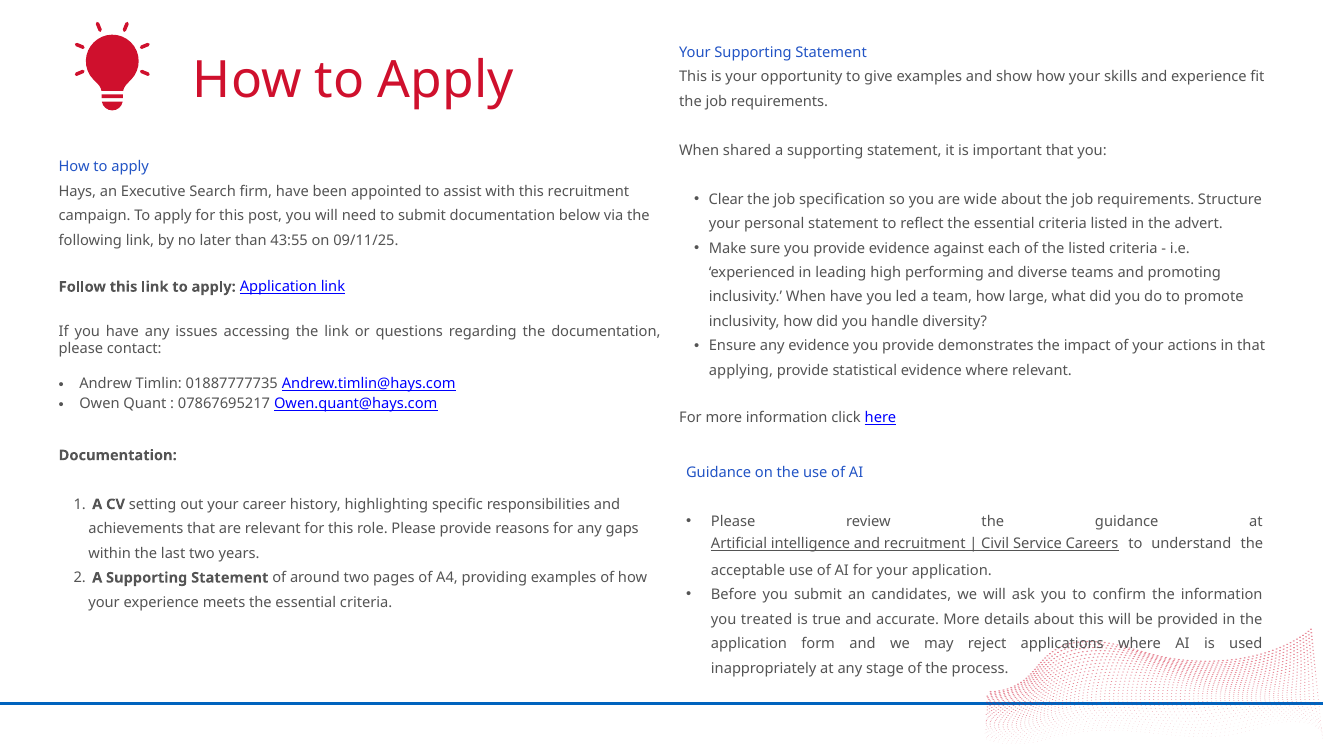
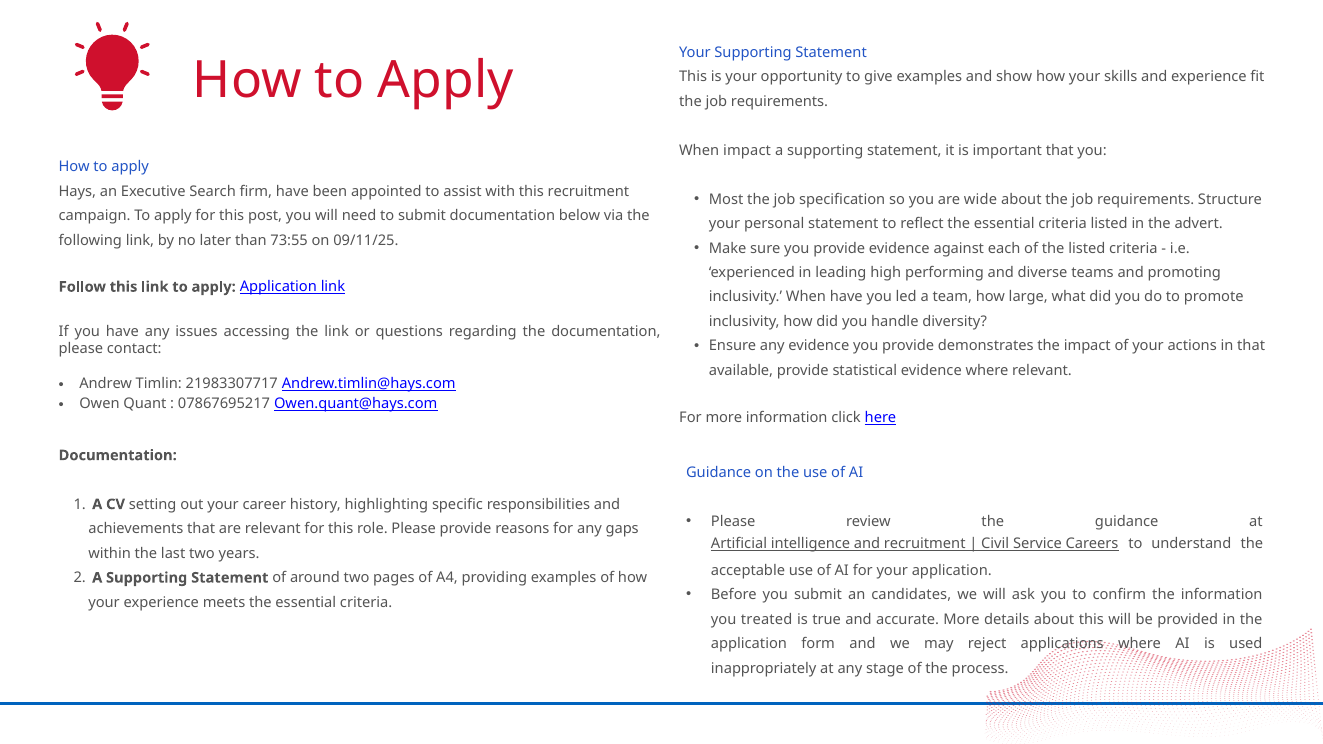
When shared: shared -> impact (747, 150)
Clear: Clear -> Most (726, 199)
43:55: 43:55 -> 73:55 (289, 240)
applying: applying -> available (741, 371)
01887777735: 01887777735 -> 21983307717 (232, 384)
